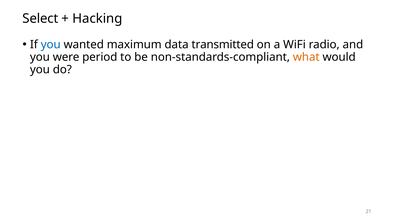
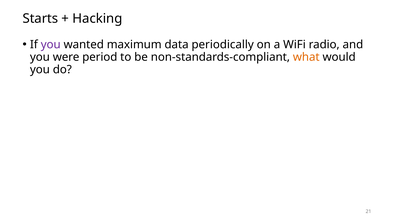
Select: Select -> Starts (40, 18)
you colour: blue -> purple (51, 45)
transmitted: transmitted -> periodically (223, 45)
